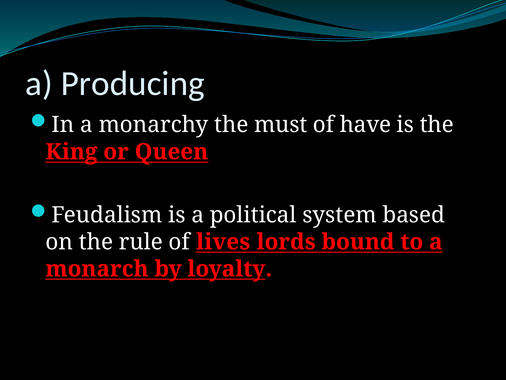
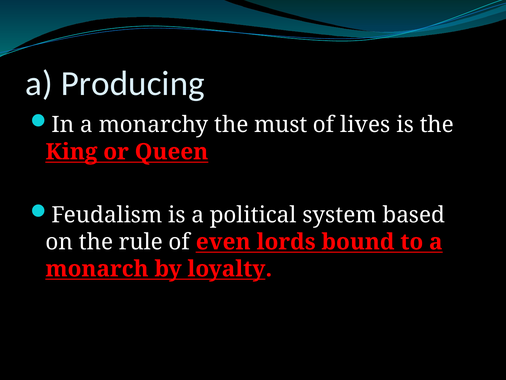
have: have -> lives (365, 125)
lives: lives -> even (223, 242)
